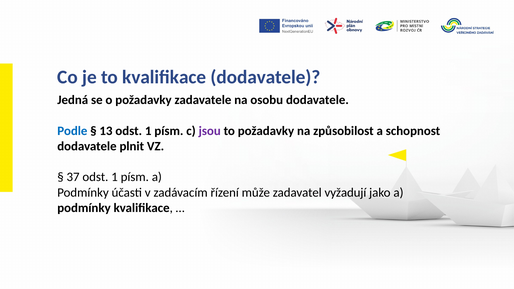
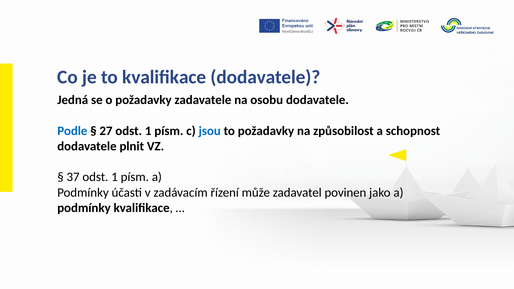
13: 13 -> 27 (106, 131)
jsou colour: purple -> blue (210, 131)
vyžadují: vyžadují -> povinen (345, 193)
